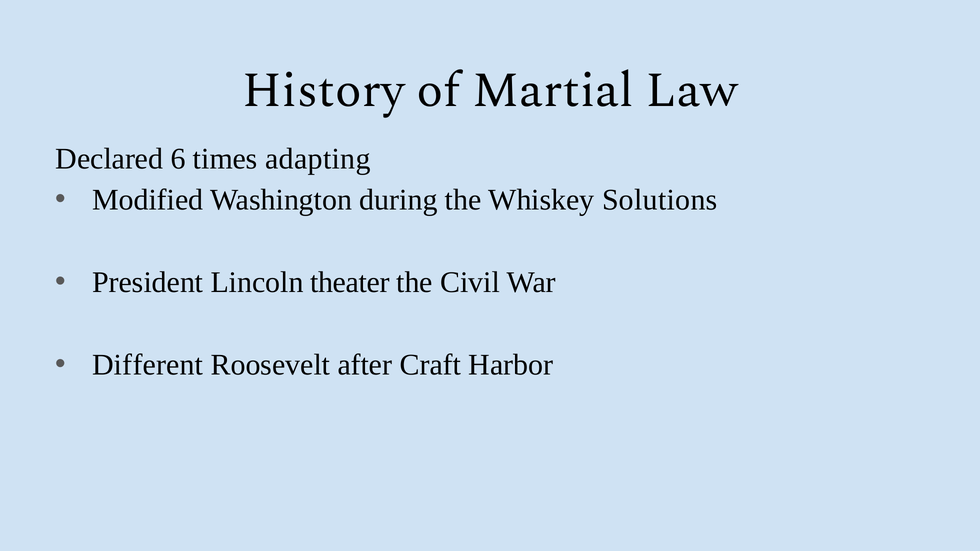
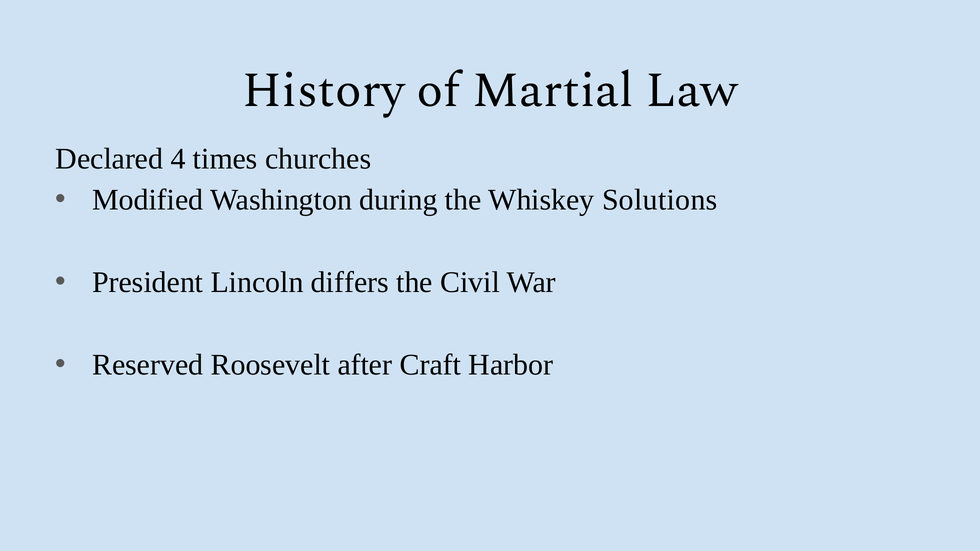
6: 6 -> 4 (178, 159)
adapting: adapting -> churches (318, 159)
theater: theater -> differs (350, 283)
Different: Different -> Reserved (148, 365)
